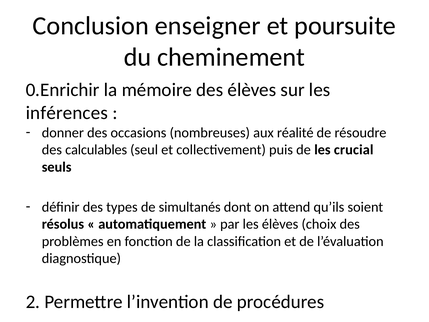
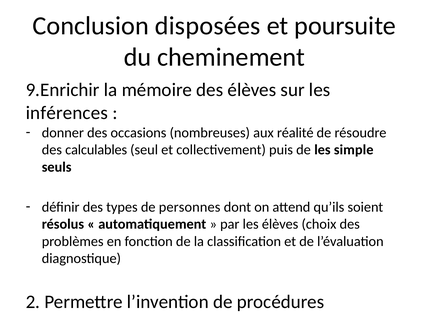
enseigner: enseigner -> disposées (208, 26)
0.Enrichir: 0.Enrichir -> 9.Enrichir (63, 90)
crucial: crucial -> simple (354, 150)
simultanés: simultanés -> personnes (190, 207)
